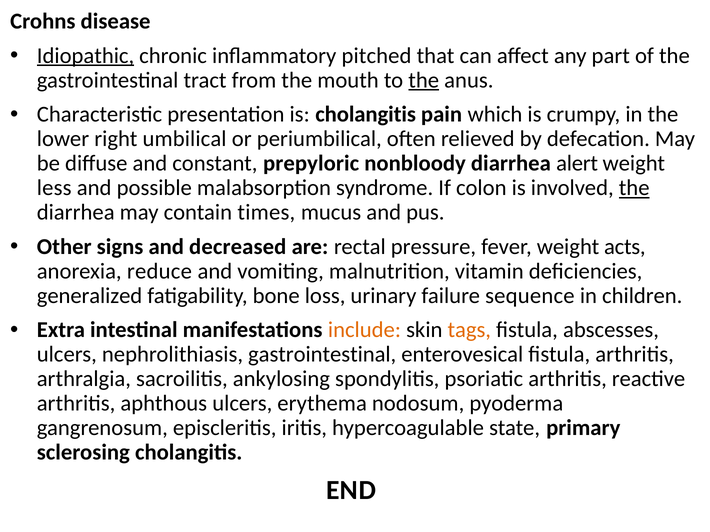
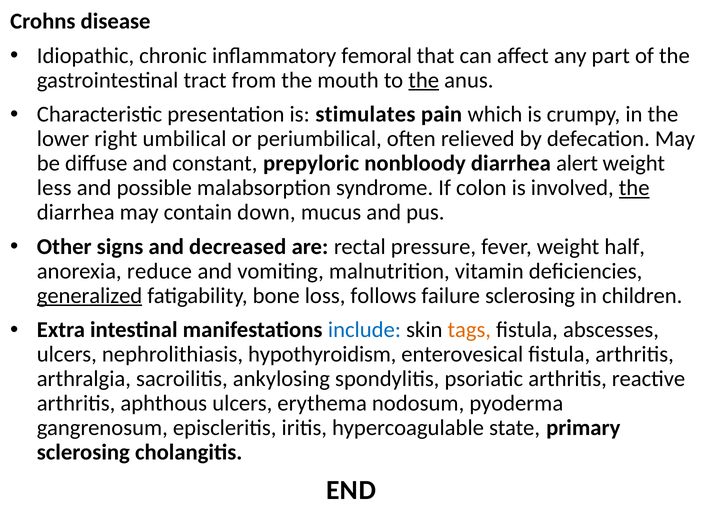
Idiopathic underline: present -> none (86, 56)
pitched: pitched -> femoral (377, 56)
is cholangitis: cholangitis -> stimulates (365, 115)
times: times -> down (266, 213)
acts: acts -> half (625, 247)
generalized underline: none -> present (90, 296)
urinary: urinary -> follows (383, 296)
failure sequence: sequence -> sclerosing (530, 296)
include colour: orange -> blue (364, 330)
nephrolithiasis gastrointestinal: gastrointestinal -> hypothyroidism (322, 355)
